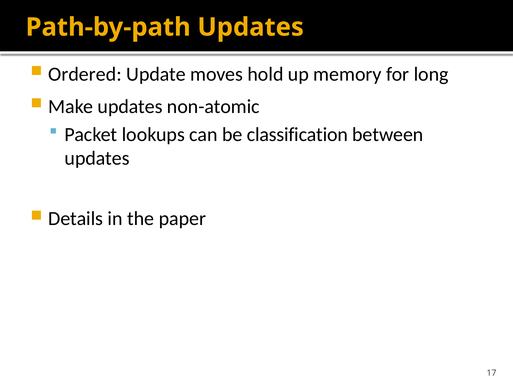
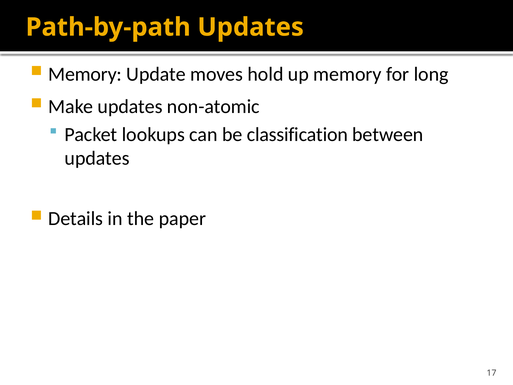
Ordered: Ordered -> Memory (85, 74)
